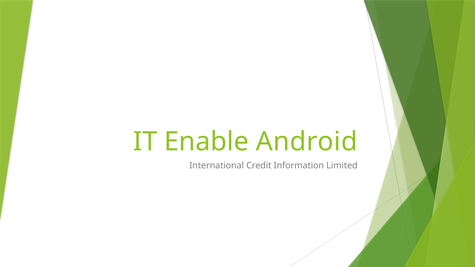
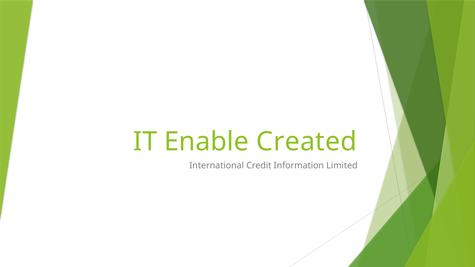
Android: Android -> Created (307, 142)
